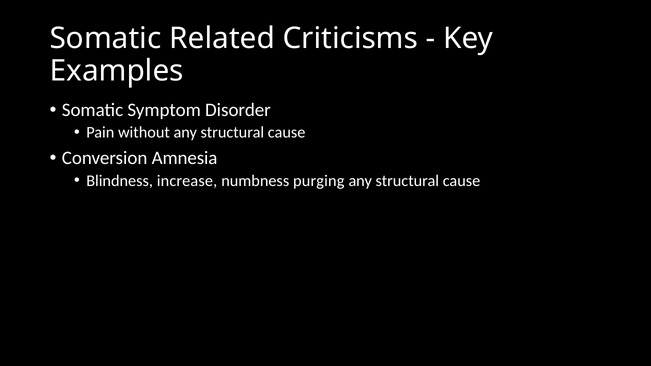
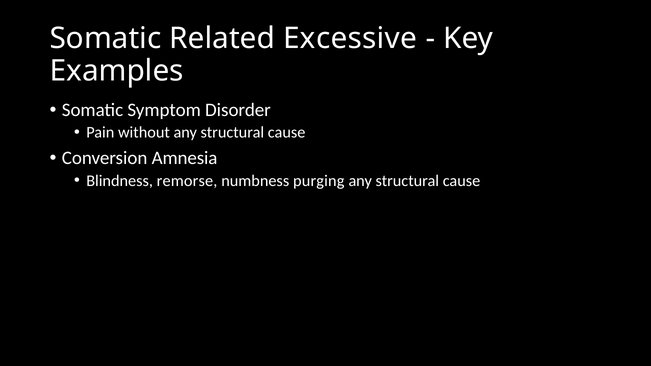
Criticisms: Criticisms -> Excessive (350, 39)
increase: increase -> remorse (187, 181)
